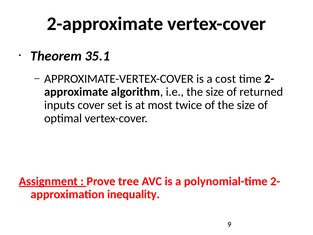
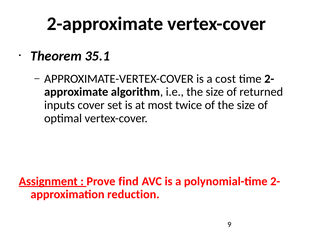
tree: tree -> find (129, 181)
inequality: inequality -> reduction (133, 194)
